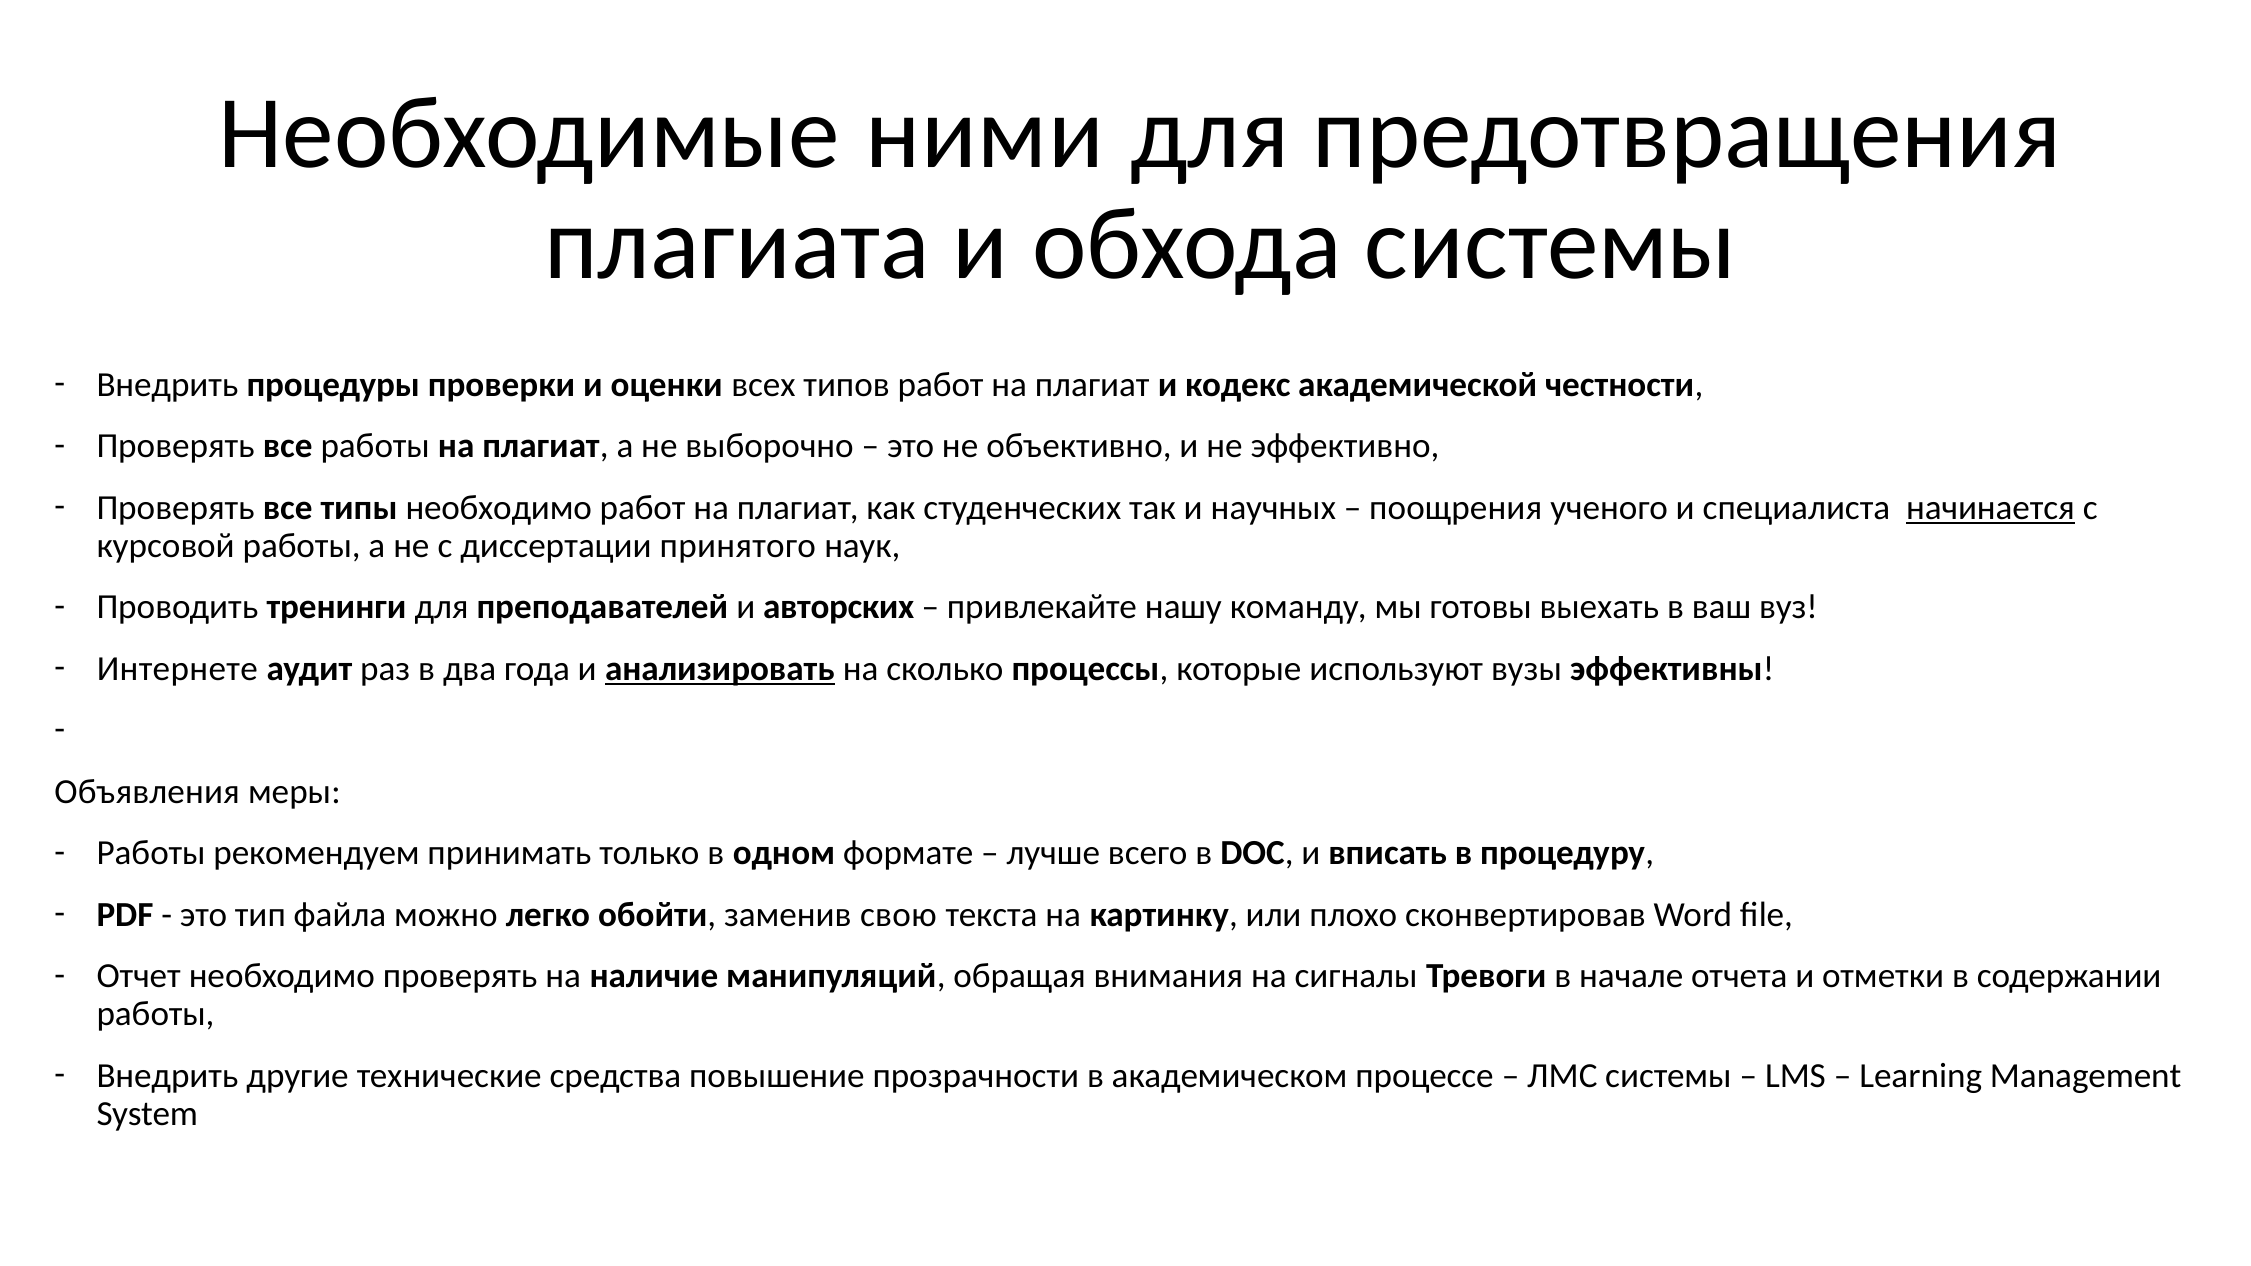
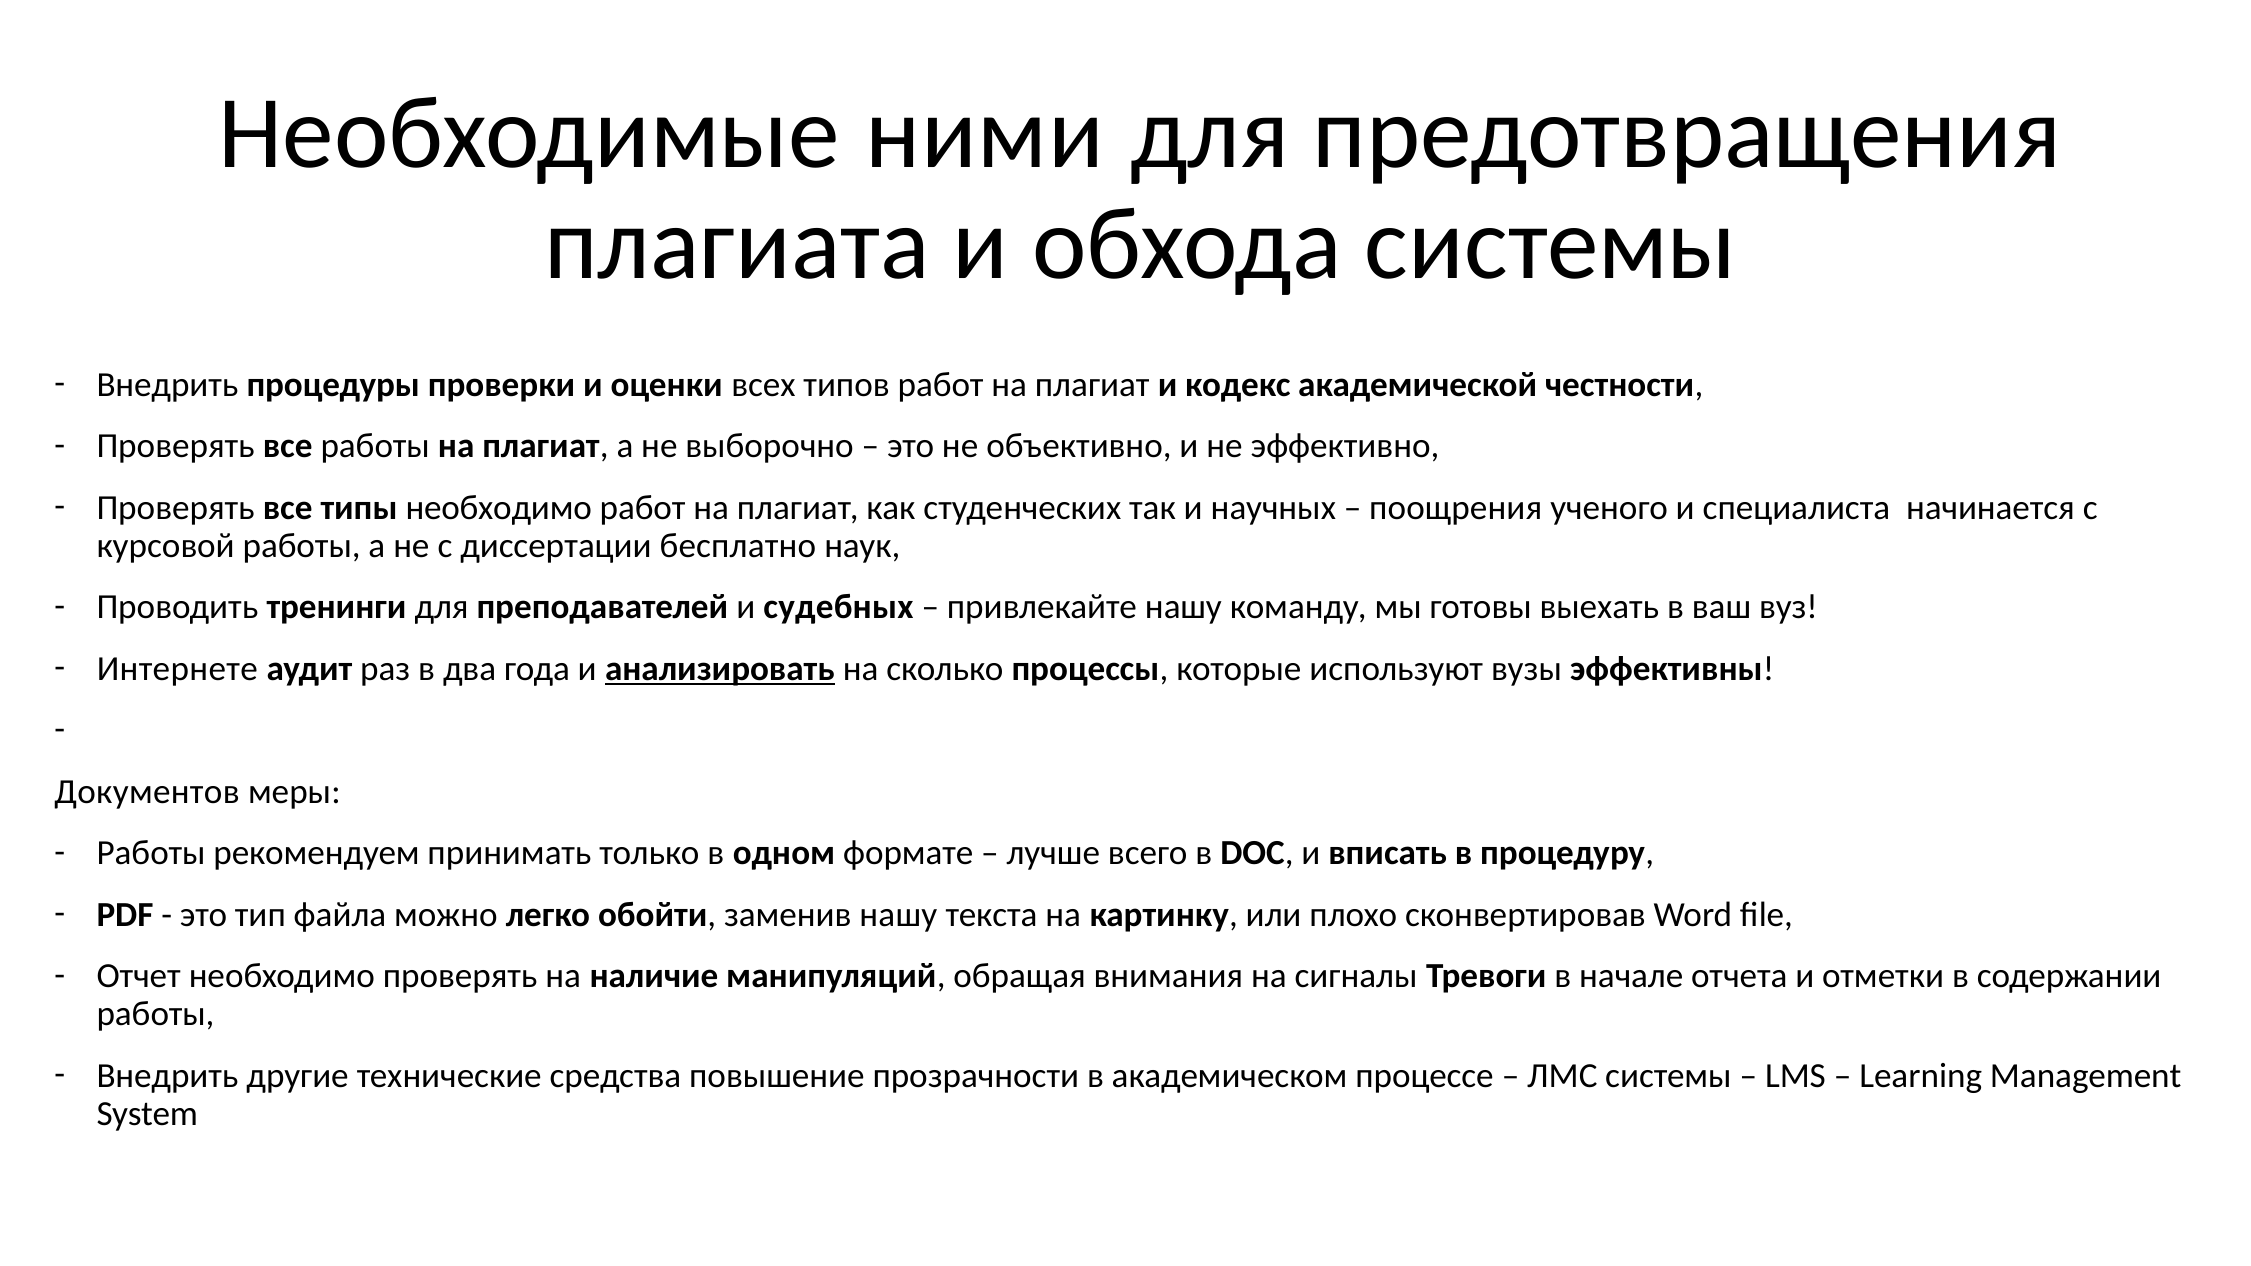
начинается underline: present -> none (1991, 508)
принятого: принятого -> бесплатно (738, 546)
авторских: авторских -> судебных (838, 607)
Объявления: Объявления -> Документов (147, 792)
заменив свою: свою -> нашу (898, 915)
